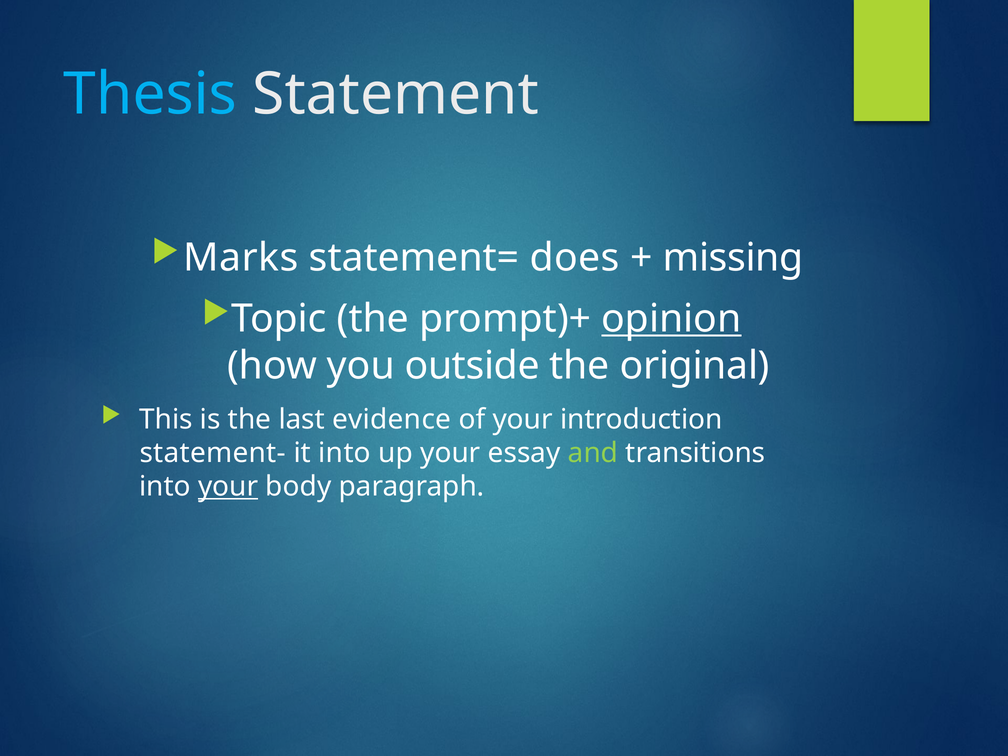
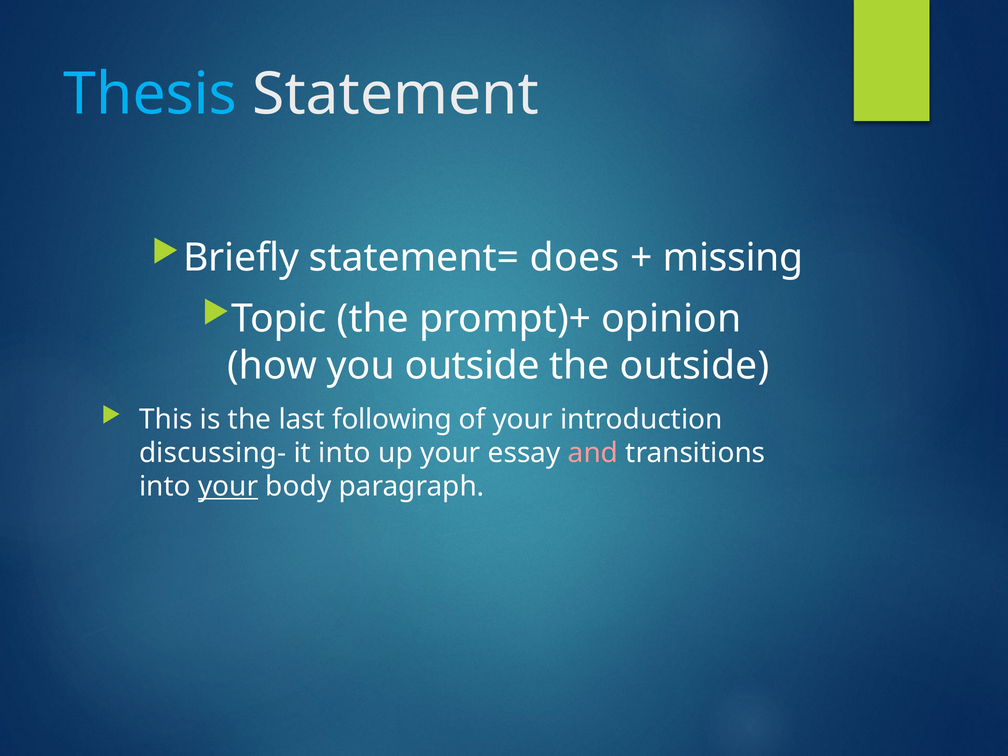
Marks: Marks -> Briefly (241, 258)
opinion underline: present -> none (671, 319)
the original: original -> outside (695, 366)
evidence: evidence -> following (392, 419)
statement-: statement- -> discussing- (213, 453)
and colour: light green -> pink (593, 453)
